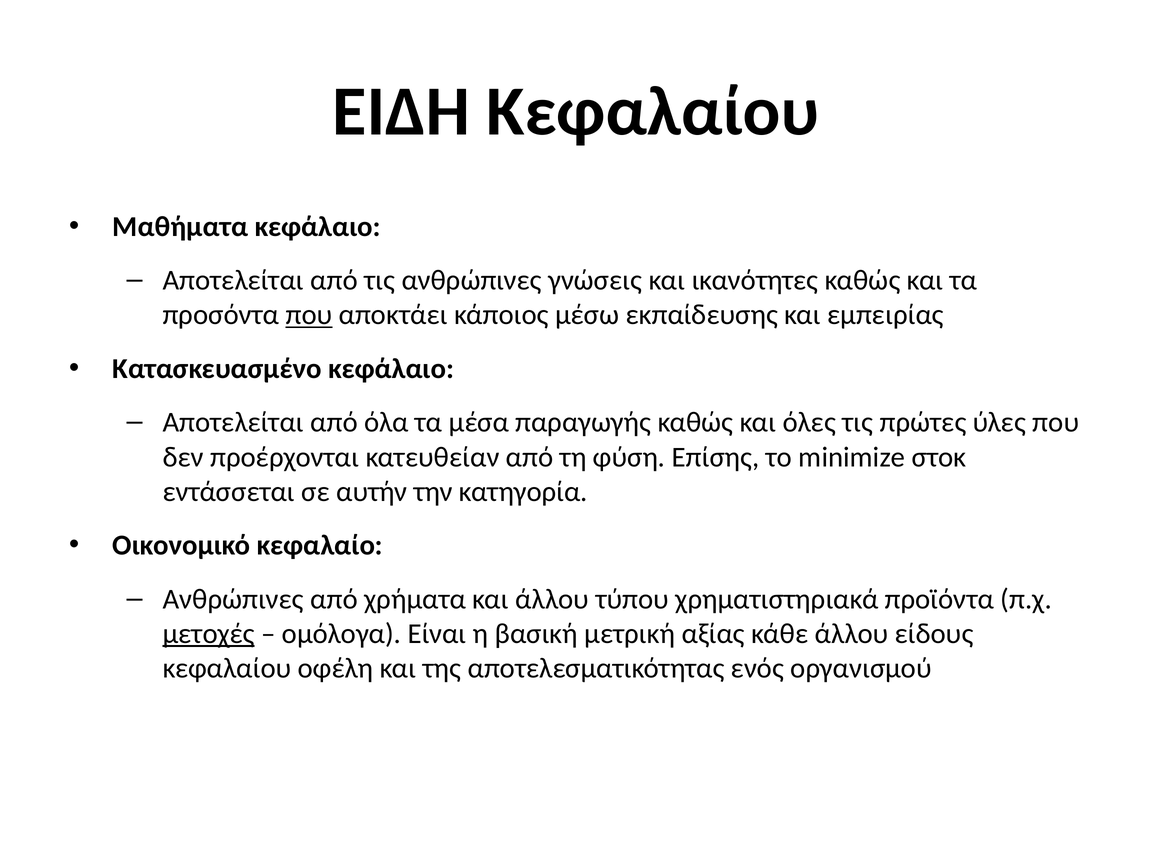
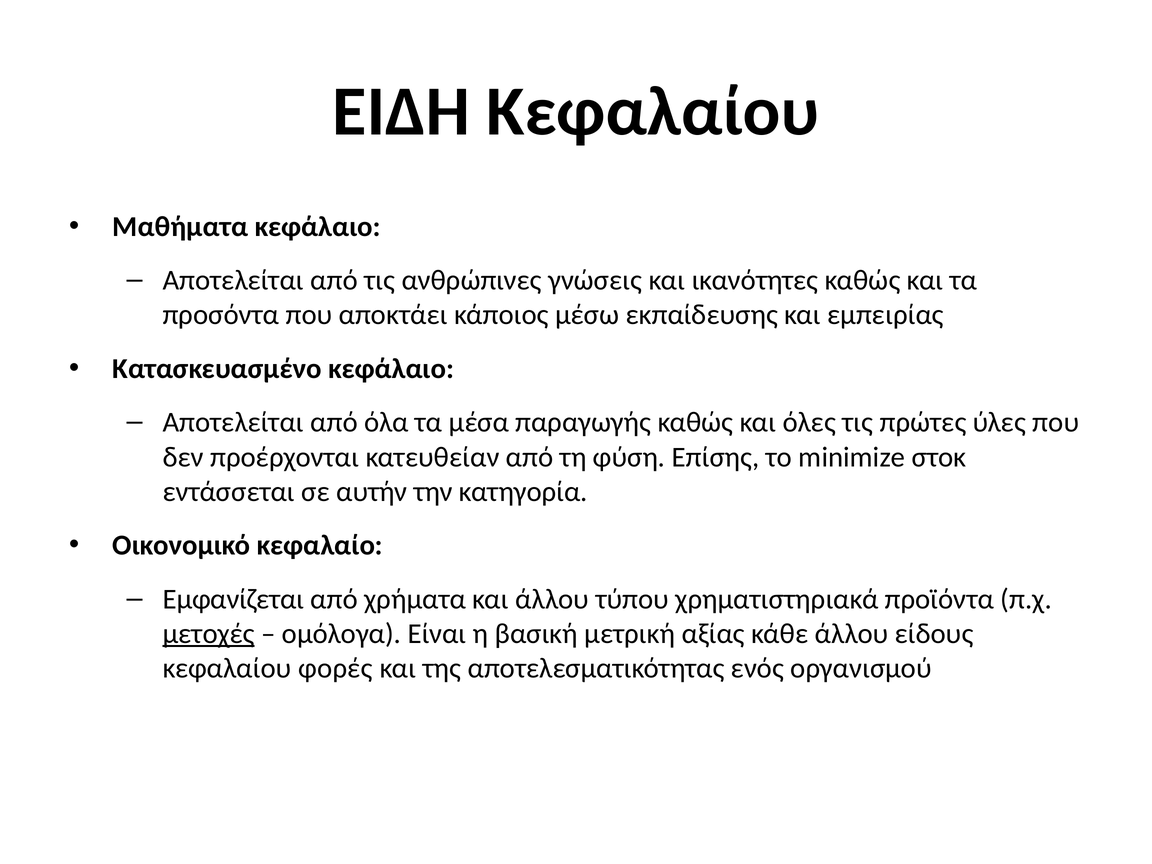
που underline: present -> none (309, 315)
Ανθρώπινες: Ανθρώπινες -> Εμφανίζεται (233, 599)
οφέλη: οφέλη -> φορές (335, 668)
